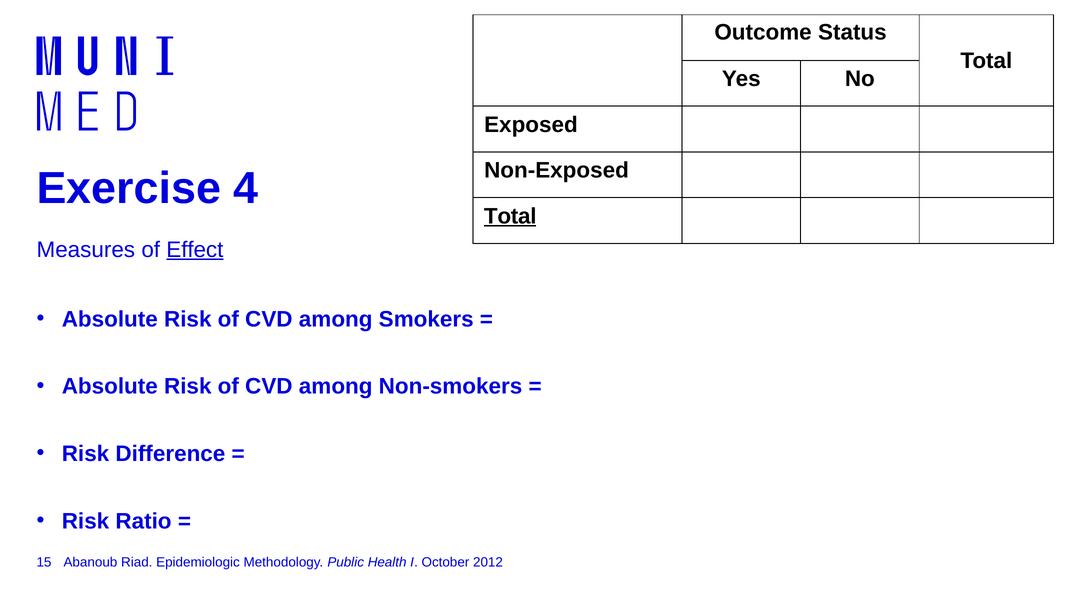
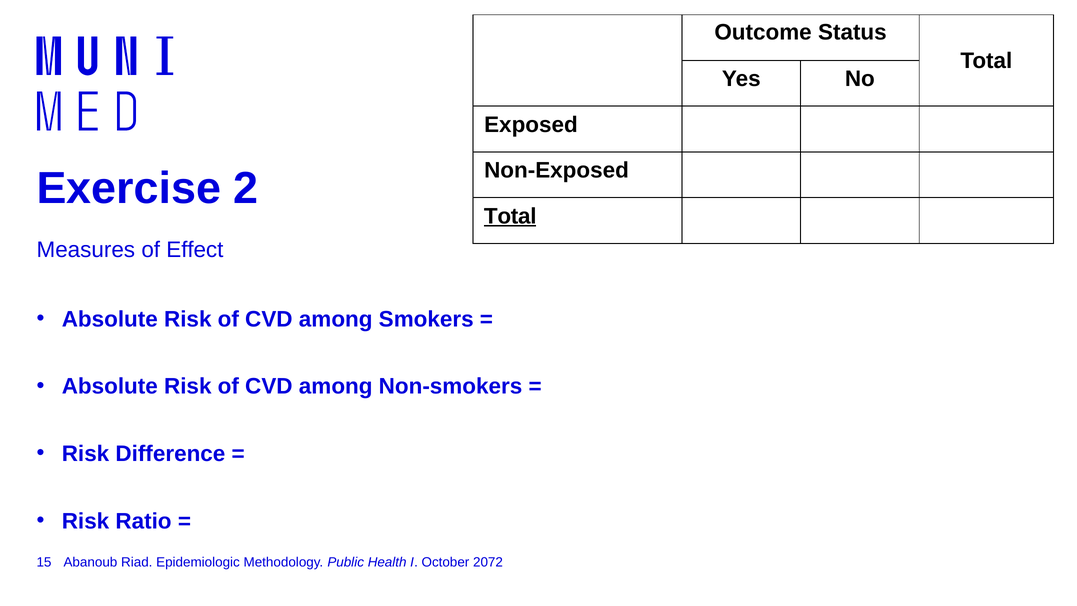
4: 4 -> 2 (246, 188)
Effect underline: present -> none (195, 250)
2012: 2012 -> 2072 (488, 562)
